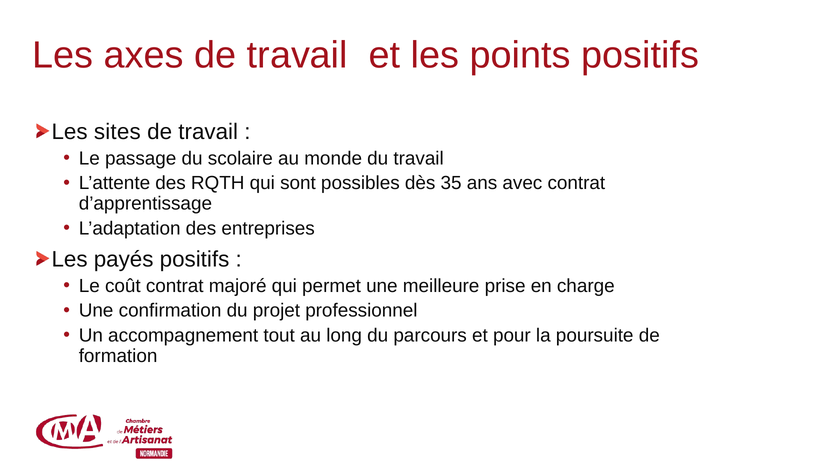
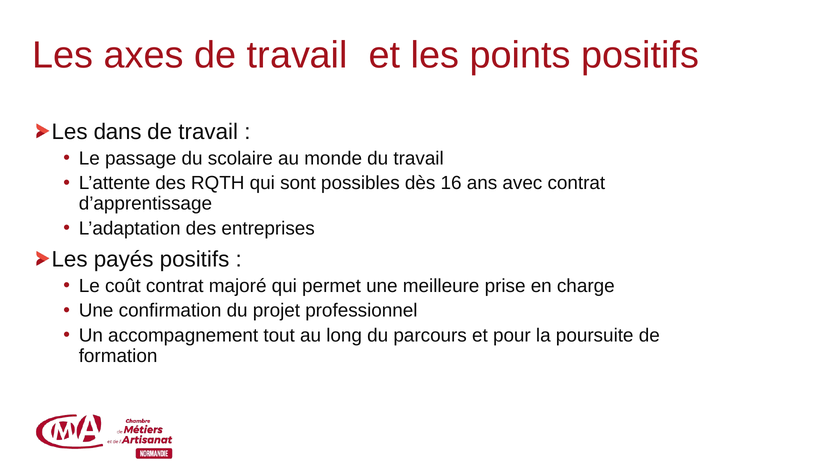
sites: sites -> dans (118, 132)
35: 35 -> 16 (451, 183)
